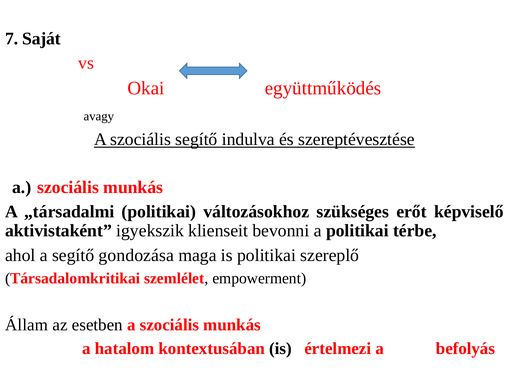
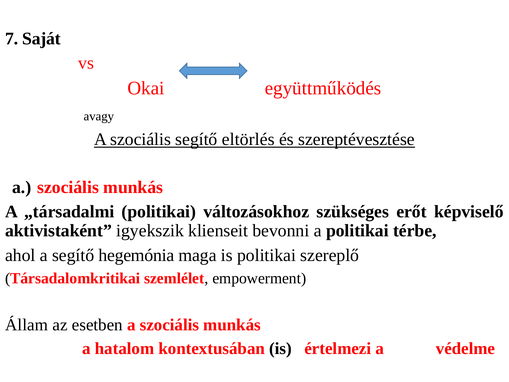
indulva: indulva -> eltörlés (248, 139)
gondozása: gondozása -> hegemónia (136, 255)
befolyás: befolyás -> védelme (465, 348)
